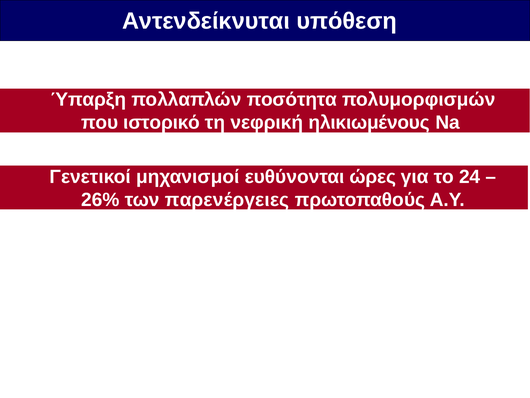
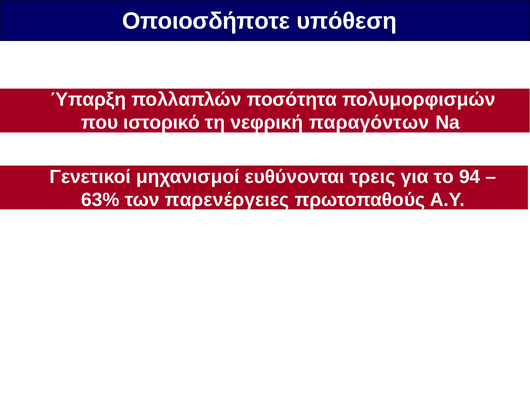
Αντενδείκνυται: Αντενδείκνυται -> Οποιοσδήποτε (206, 21)
ηλικιωμένους: ηλικιωμένους -> παραγόντων (369, 122)
ώρες: ώρες -> τρεις (373, 177)
24: 24 -> 94 (470, 177)
26%: 26% -> 63% (100, 200)
